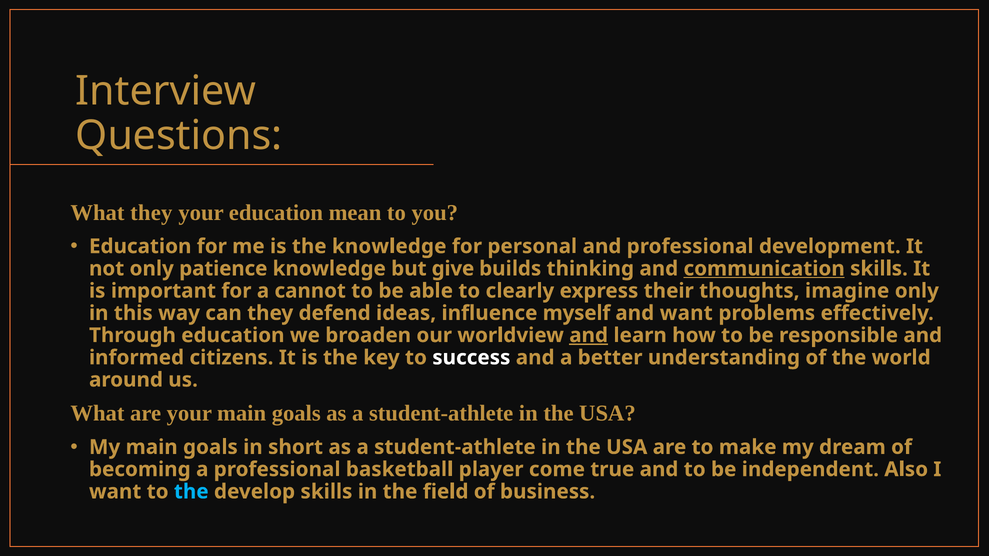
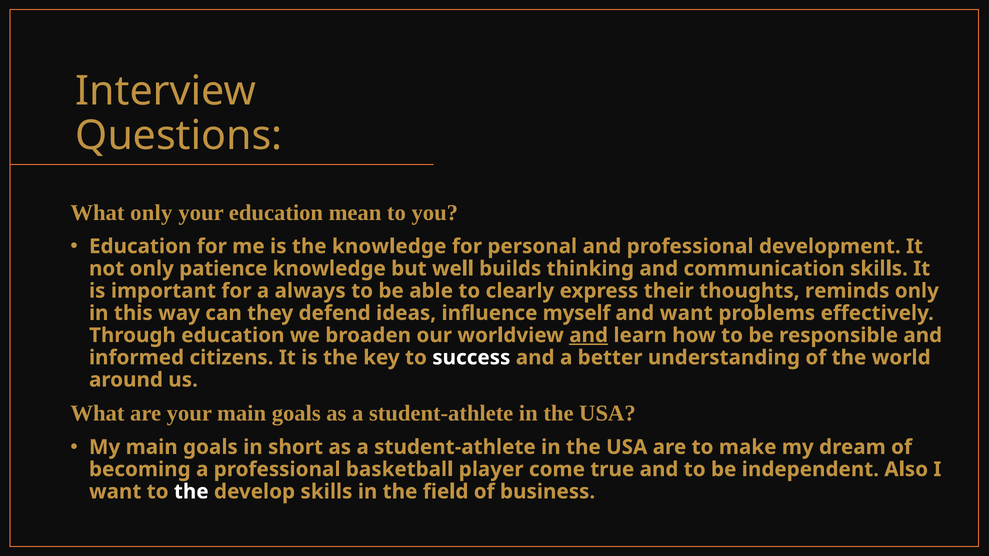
What they: they -> only (151, 213)
give: give -> well (453, 269)
communication underline: present -> none (764, 269)
cannot: cannot -> always (310, 291)
imagine: imagine -> reminds (847, 291)
the colour: light blue -> white (191, 492)
